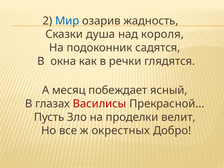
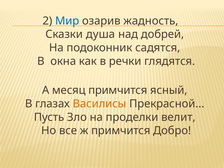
короля: короля -> добрей (163, 34)
месяц побеждает: побеждает -> примчится (118, 90)
Василисы colour: red -> orange (100, 104)
ж окрестных: окрестных -> примчится (121, 131)
